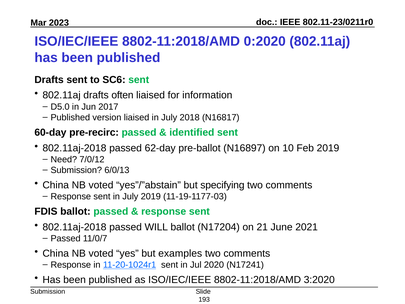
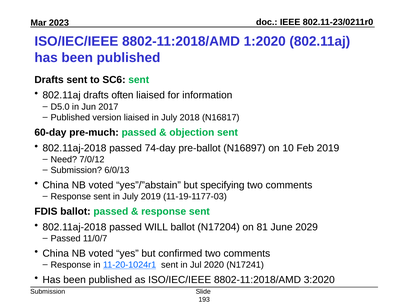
0:2020: 0:2020 -> 1:2020 (265, 41)
pre-recirc: pre-recirc -> pre-much (94, 132)
identified: identified -> objection (192, 132)
62-day: 62-day -> 74-day (160, 148)
21: 21 -> 81 (262, 227)
2021: 2021 -> 2029 (307, 227)
examples: examples -> confirmed (180, 253)
